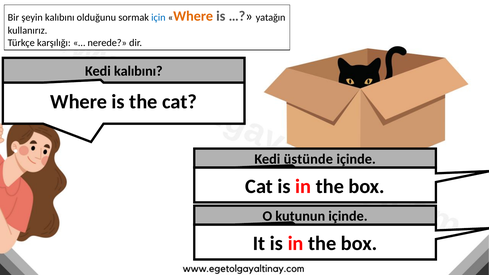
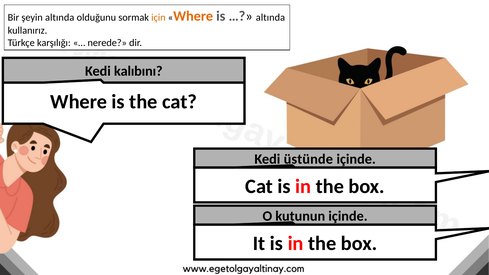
şeyin kalıbını: kalıbını -> altında (60, 18)
için colour: blue -> orange (158, 18)
yatağın: yatağın -> altında (270, 18)
